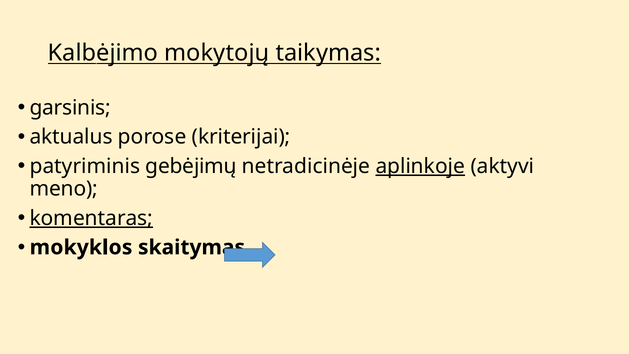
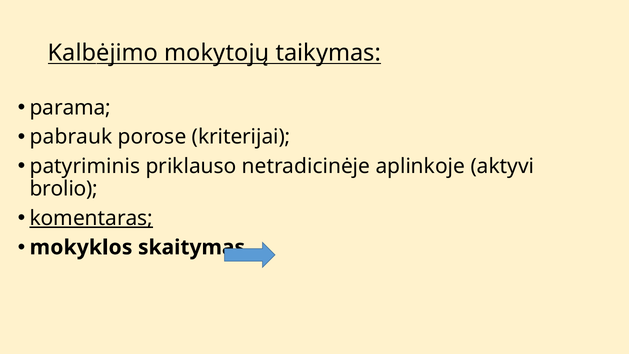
garsinis: garsinis -> parama (70, 108)
aktualus: aktualus -> pabrauk (71, 137)
gebėjimų: gebėjimų -> priklauso (191, 166)
aplinkoje underline: present -> none (420, 166)
meno: meno -> brolio (64, 189)
